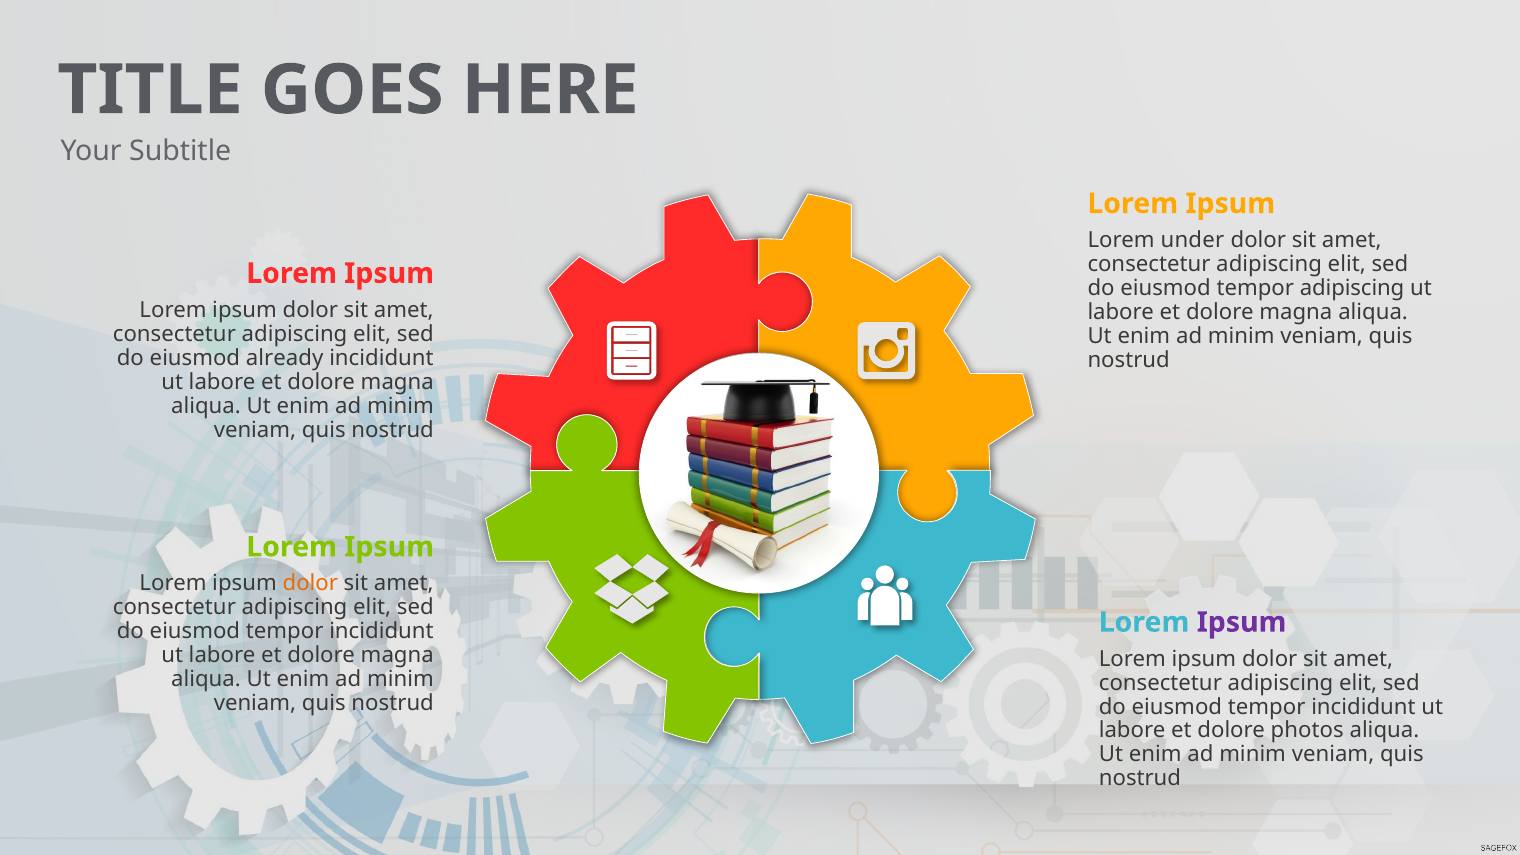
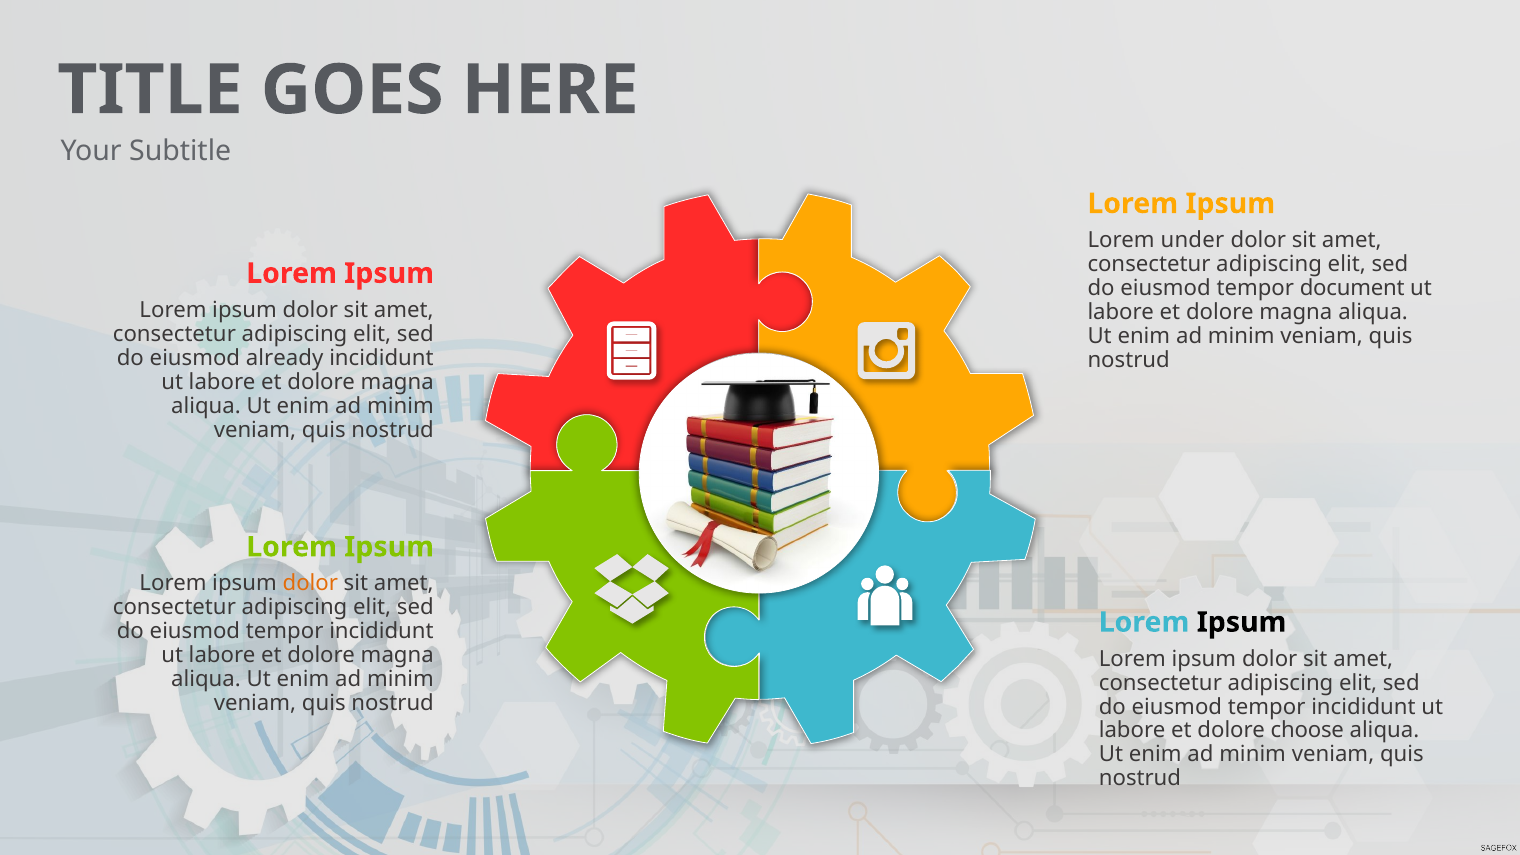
tempor adipiscing: adipiscing -> document (1352, 288)
Ipsum colour: purple -> black (1242, 622)
photos: photos -> choose (1307, 731)
